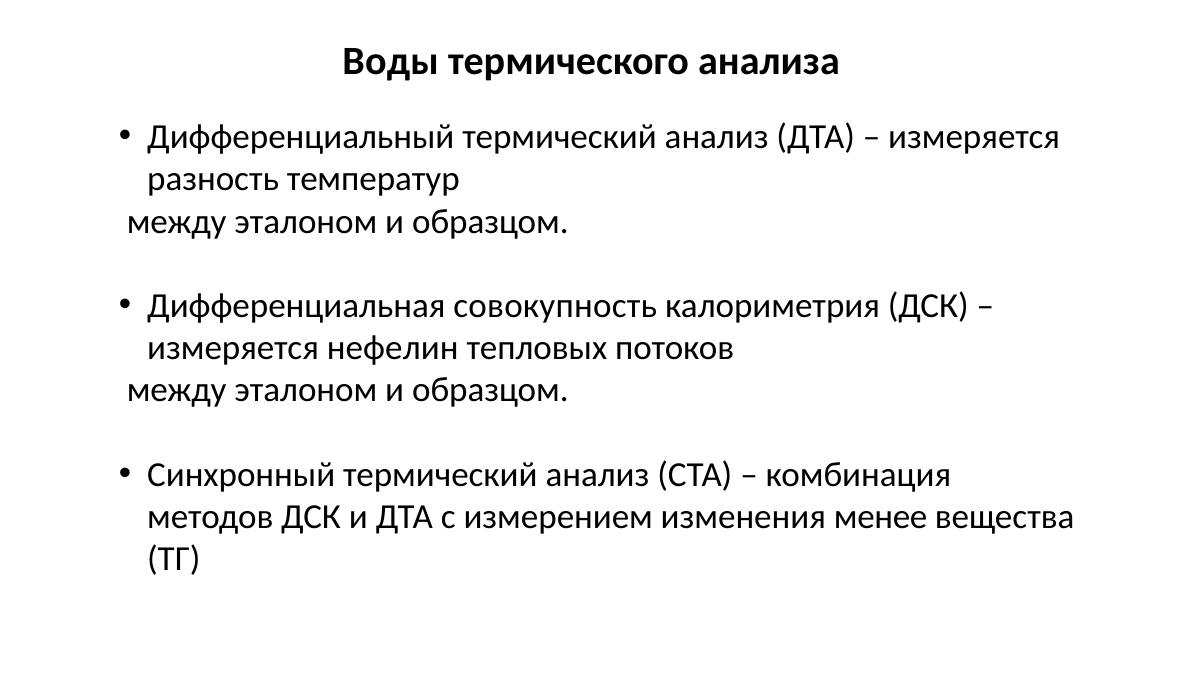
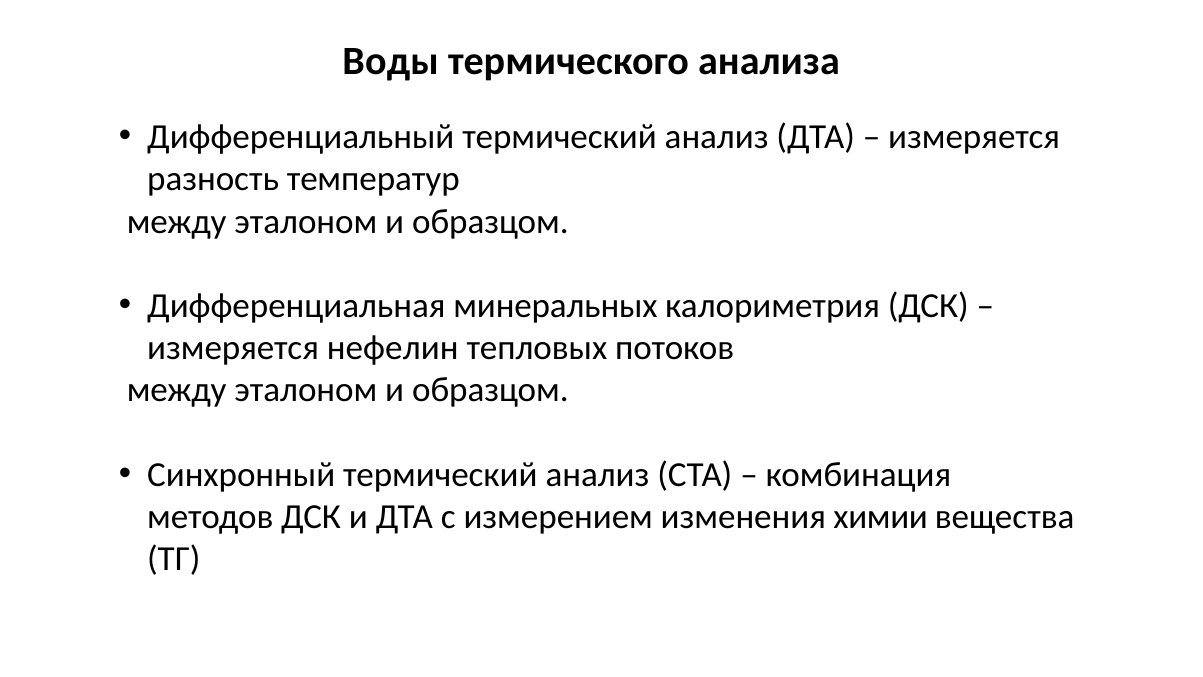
совокупность: совокупность -> минеральных (555, 306)
менее: менее -> химии (881, 516)
